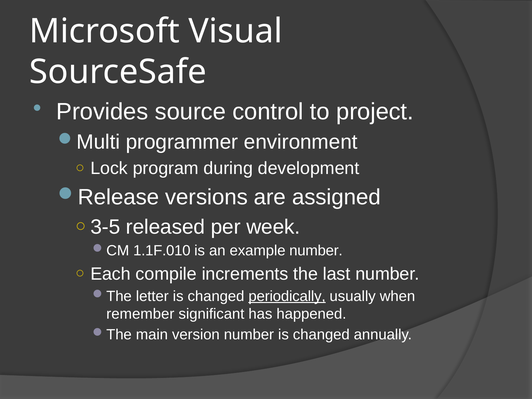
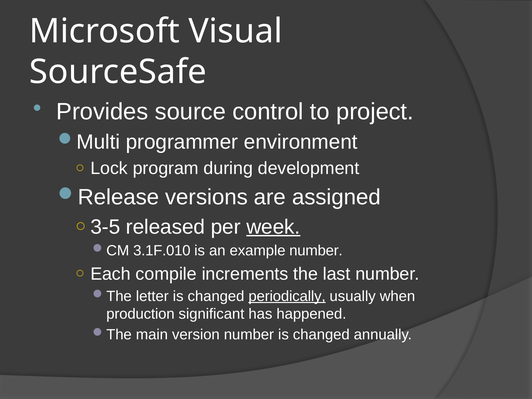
week underline: none -> present (273, 227)
1.1F.010: 1.1F.010 -> 3.1F.010 (162, 251)
remember: remember -> production (140, 314)
